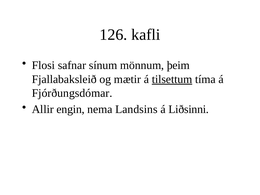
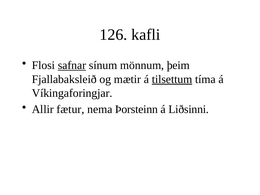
safnar underline: none -> present (72, 65)
Fjórðungsdómar: Fjórðungsdómar -> Víkingaforingjar (72, 93)
engin: engin -> fætur (70, 109)
Landsins: Landsins -> Þorsteinn (136, 109)
